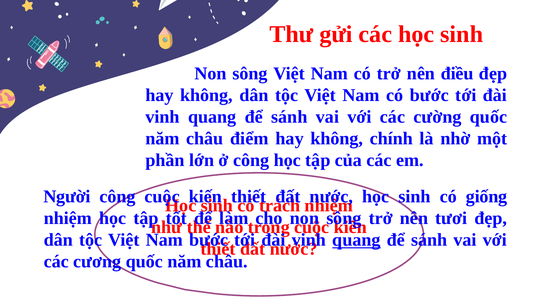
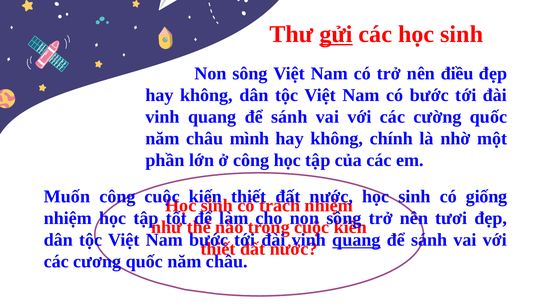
gửi underline: none -> present (336, 34)
điểm: điểm -> mình (250, 139)
Người: Người -> Muốn (67, 197)
